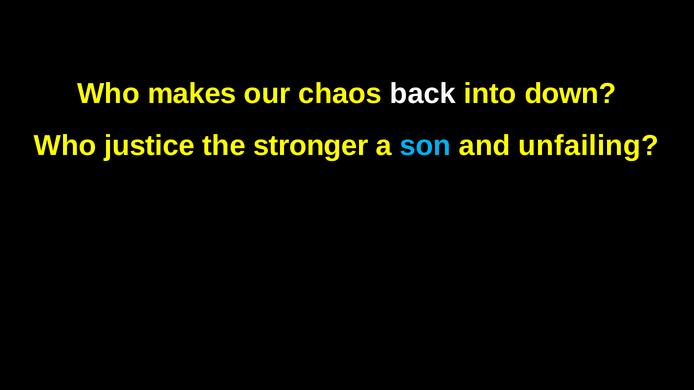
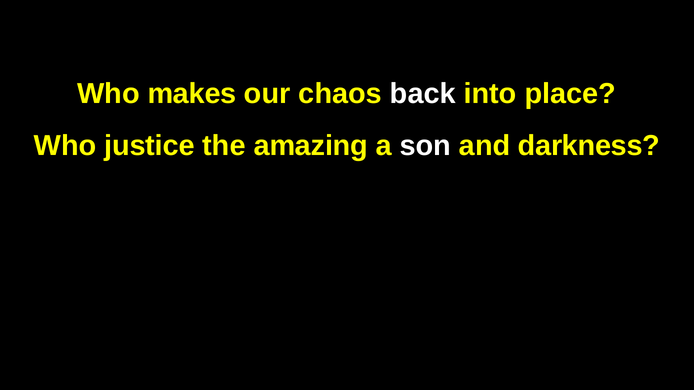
down: down -> place (570, 94)
stronger: stronger -> amazing (311, 146)
son colour: light blue -> white (425, 146)
unfailing: unfailing -> darkness (589, 146)
